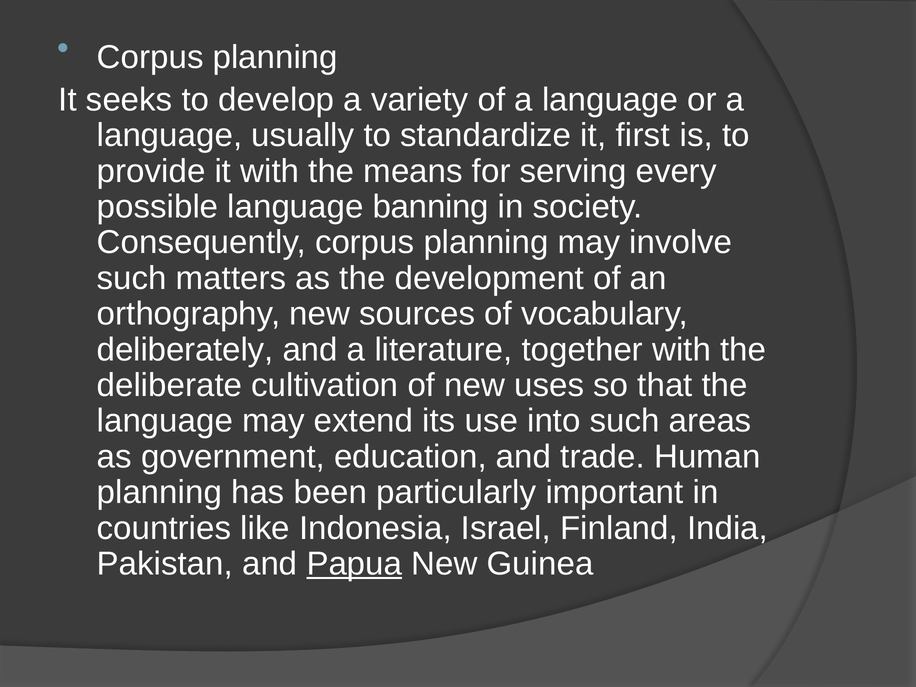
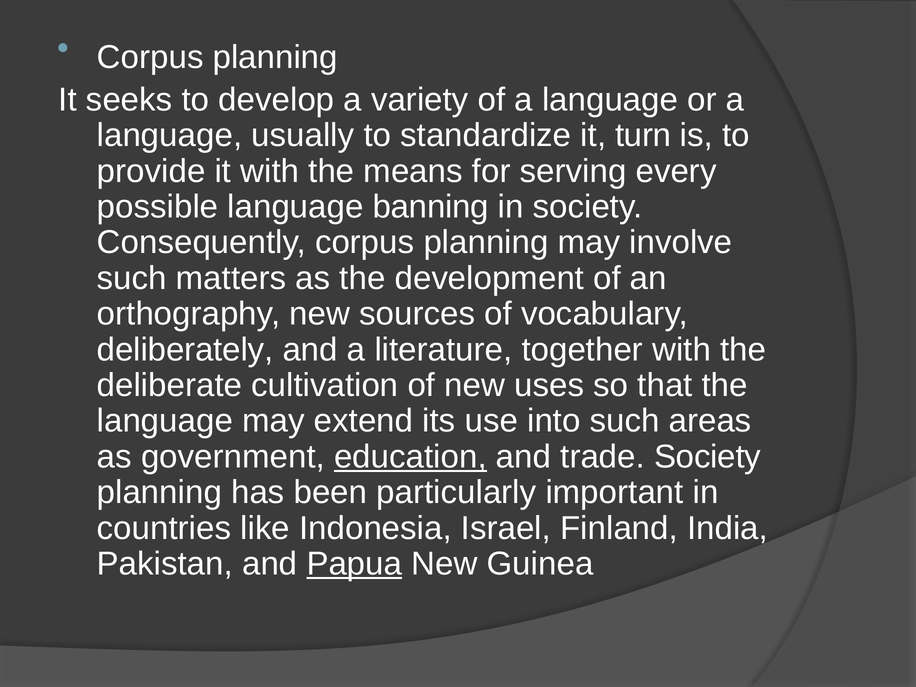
ﬁrst: ﬁrst -> turn (643, 135)
education underline: none -> present (410, 457)
trade Human: Human -> Society (708, 457)
